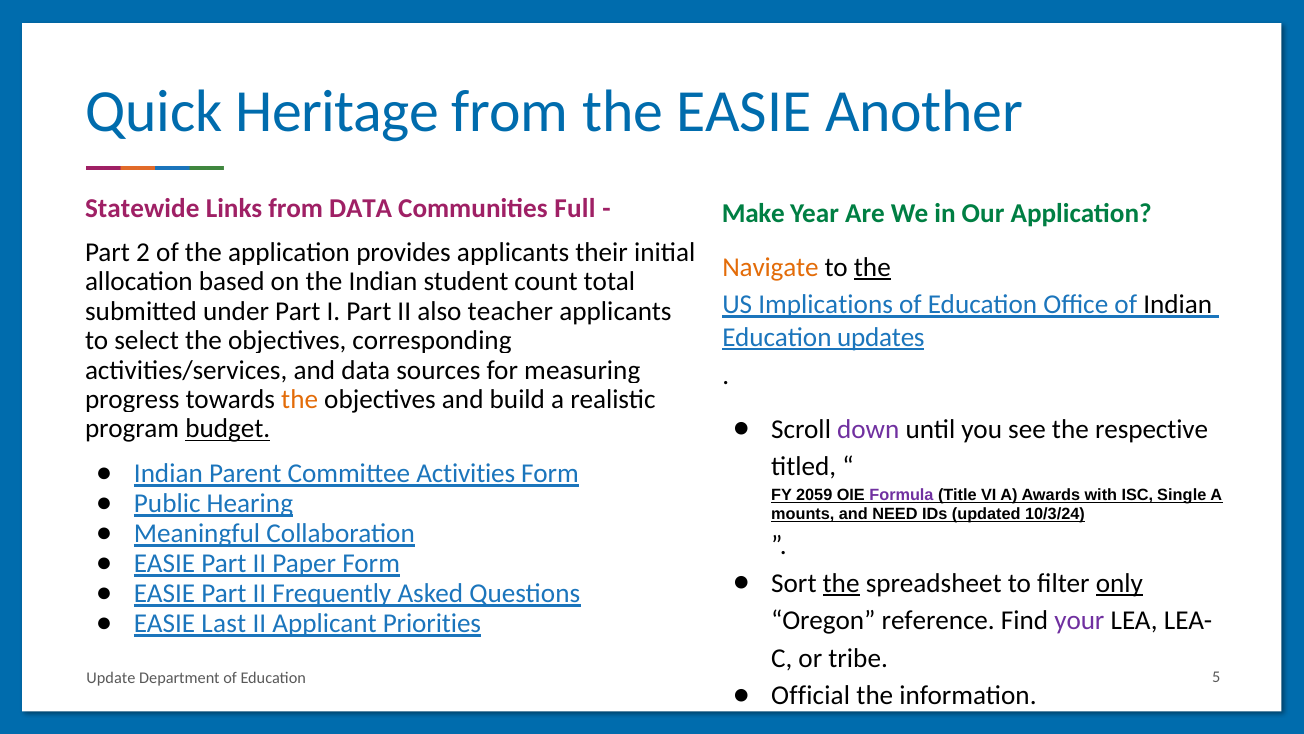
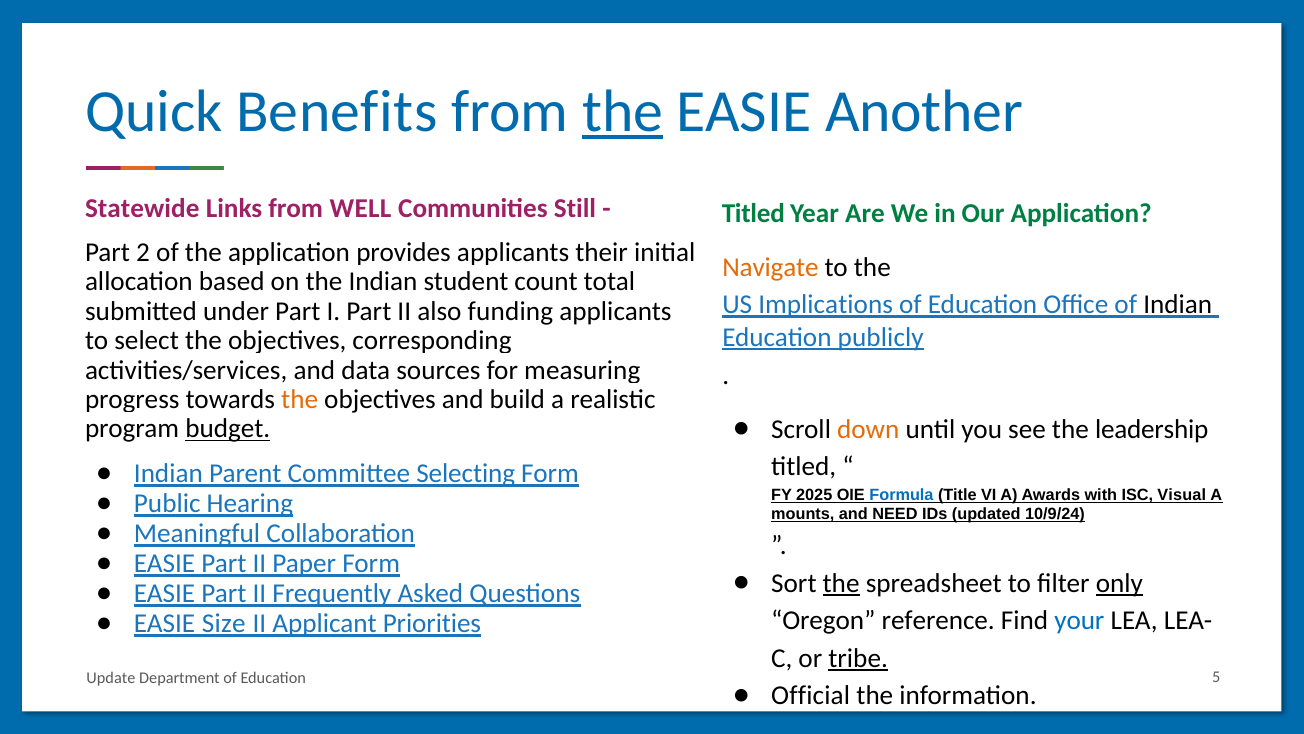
Heritage: Heritage -> Benefits (337, 111)
the underline: none -> present (623, 111)
from DATA: DATA -> WELL (360, 208)
Full: Full -> Still (575, 208)
Make: Make -> Titled (753, 213)
the underline: present -> none (872, 267)
teacher: teacher -> funding (510, 311)
updates: updates -> publicly (881, 337)
down colour: purple -> orange (868, 429)
respective: respective -> leadership (1152, 429)
Activities: Activities -> Selecting (466, 473)
2059: 2059 -> 2025 (814, 495)
Formula colour: purple -> blue (901, 495)
Single: Single -> Visual (1182, 495)
10/3/24: 10/3/24 -> 10/9/24 (1055, 514)
Last: Last -> Size (224, 623)
your colour: purple -> blue (1079, 621)
tribe underline: none -> present (858, 658)
